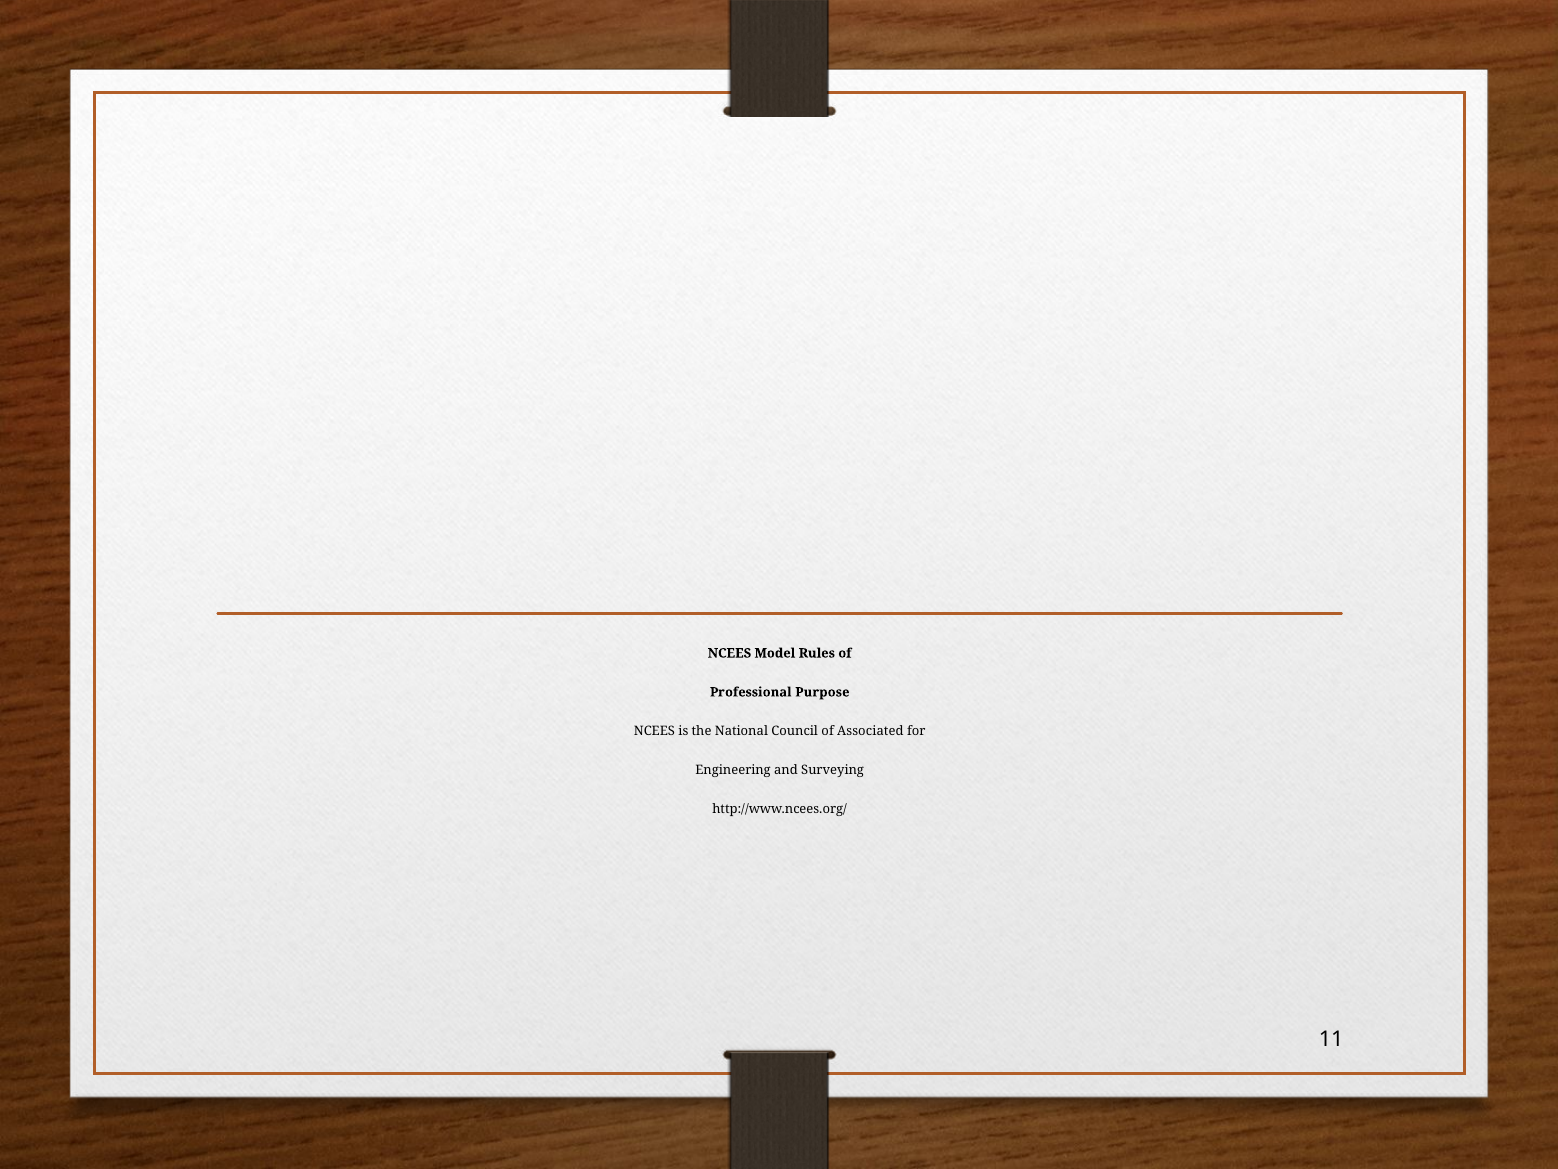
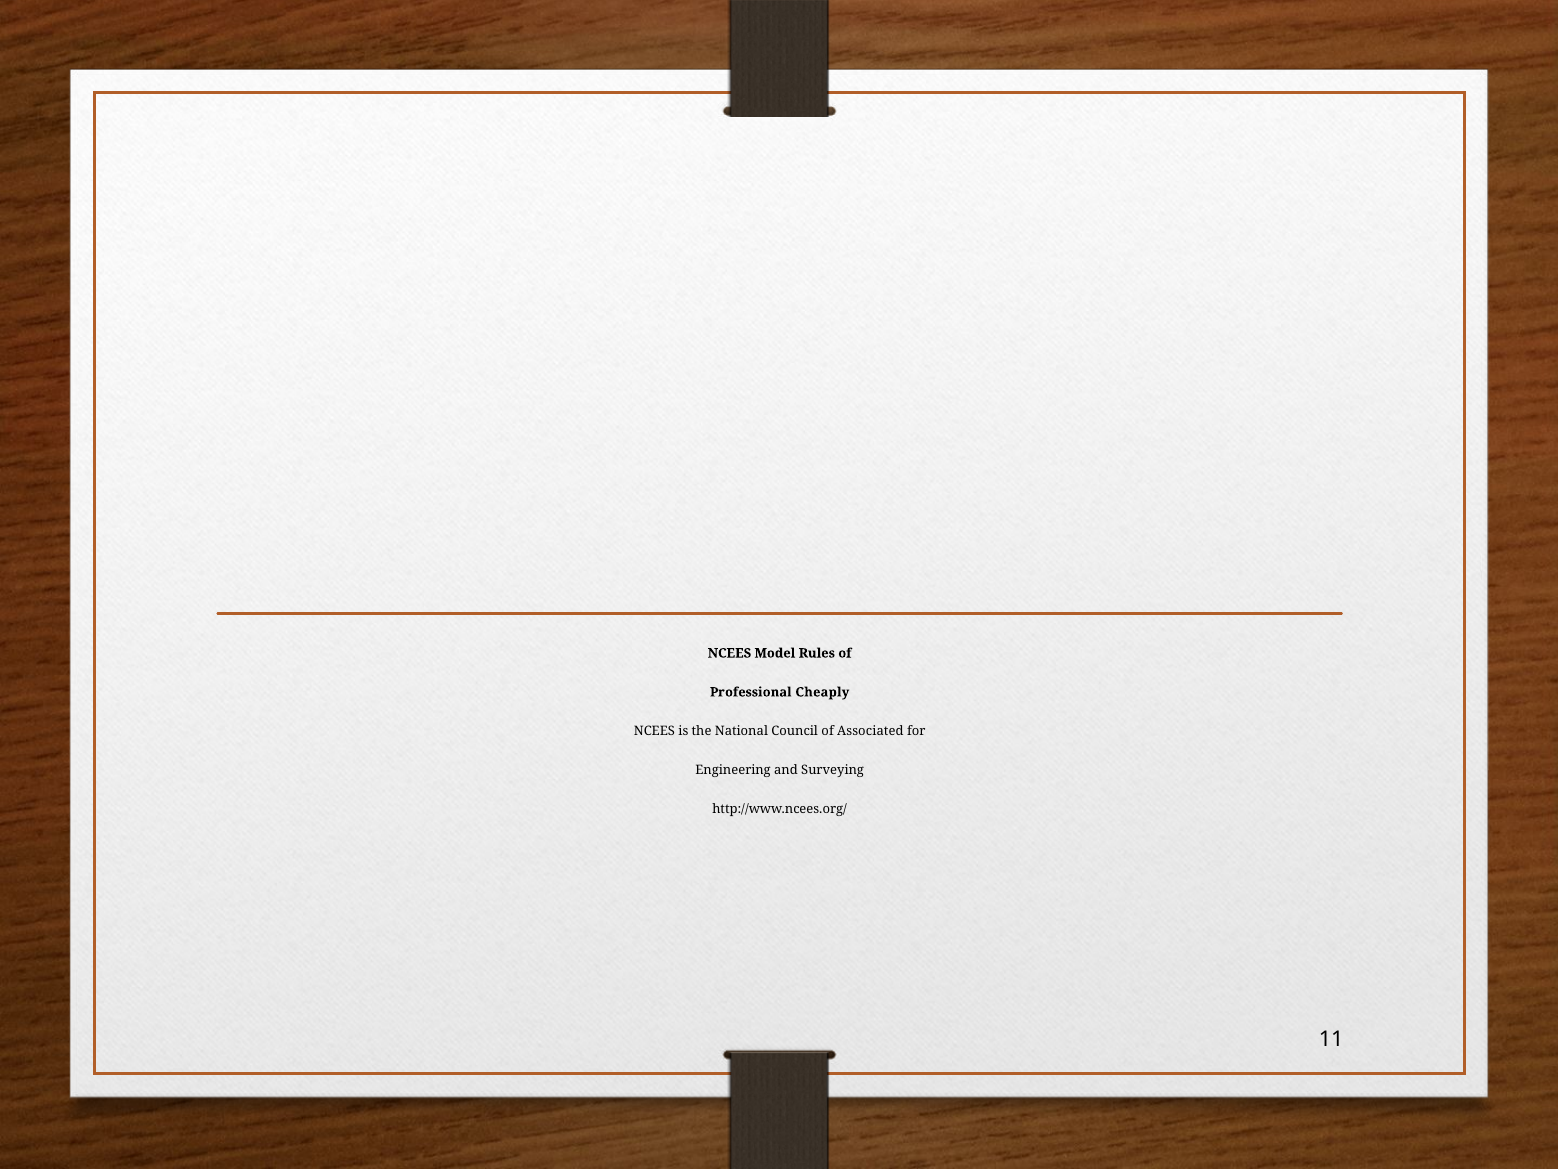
Purpose: Purpose -> Cheaply (822, 692)
